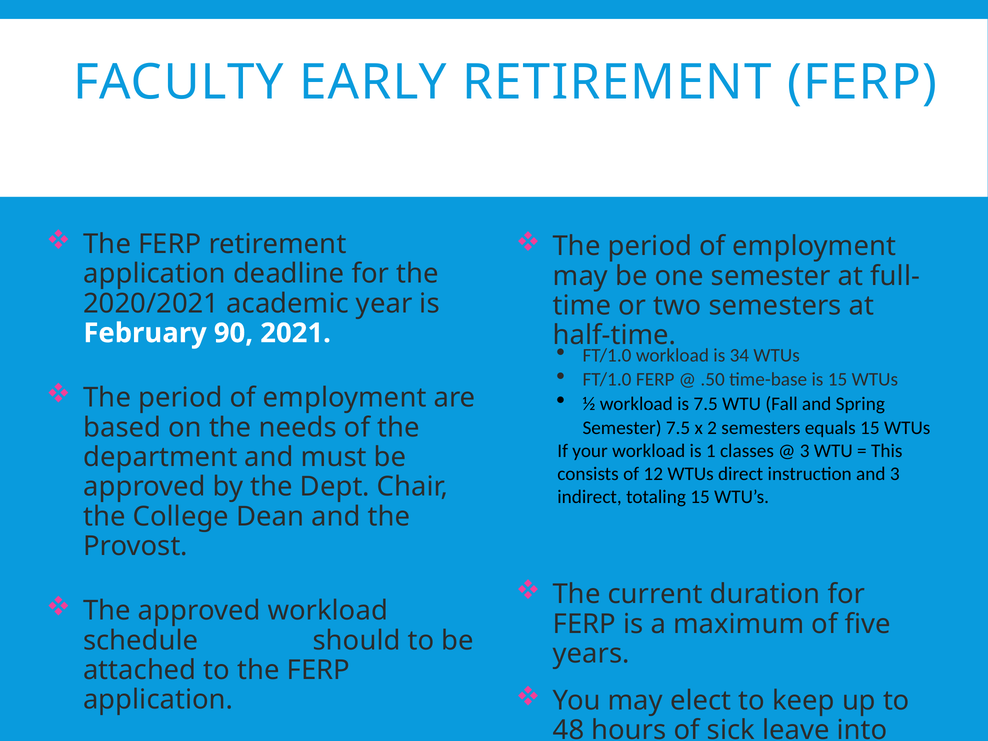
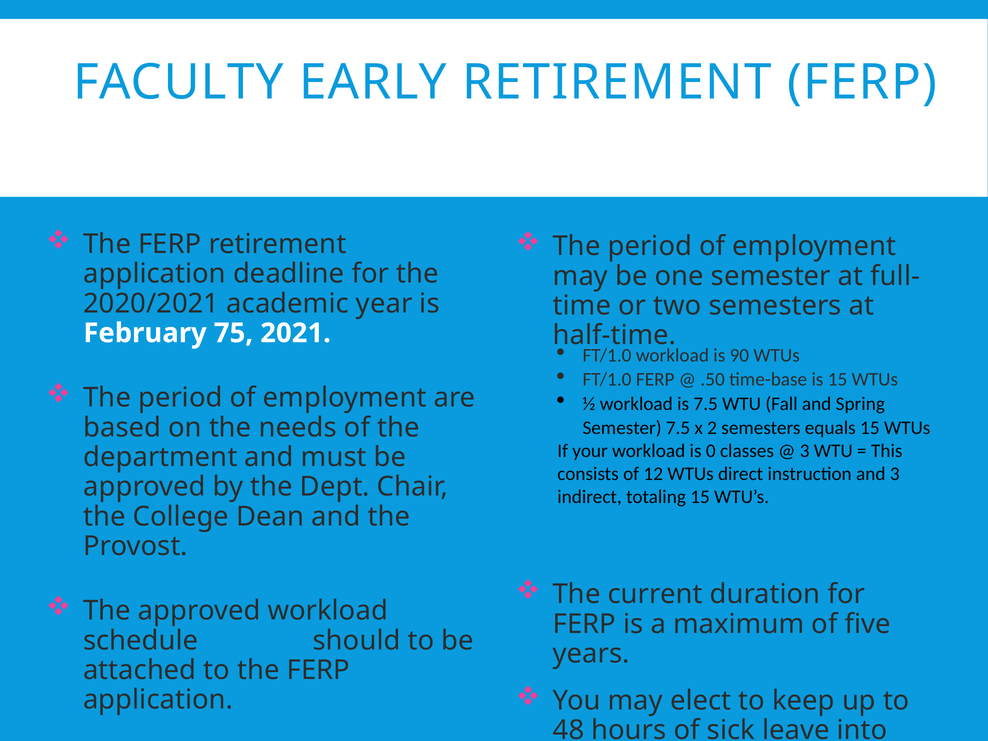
90: 90 -> 75 (233, 333)
34: 34 -> 90 (739, 355)
1: 1 -> 0 (711, 451)
